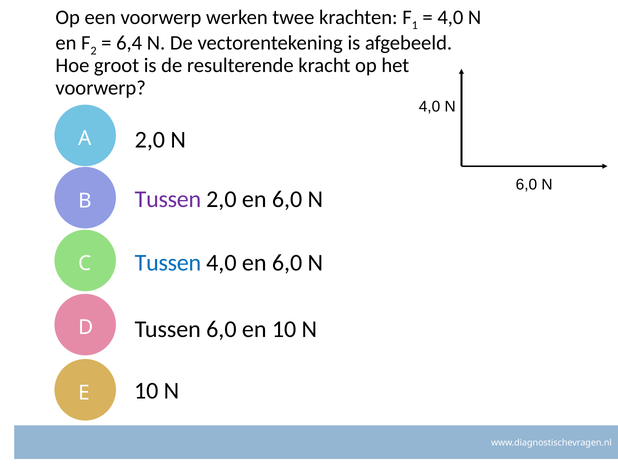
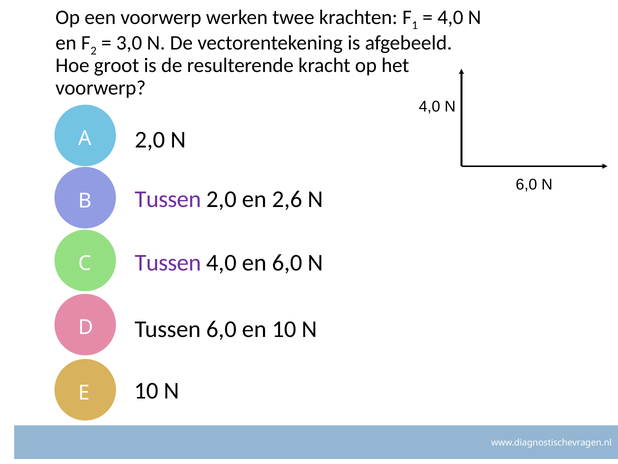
6,4: 6,4 -> 3,0 (129, 43)
2,0 en 6,0: 6,0 -> 2,6 (287, 199)
Tussen colour: blue -> purple (168, 262)
